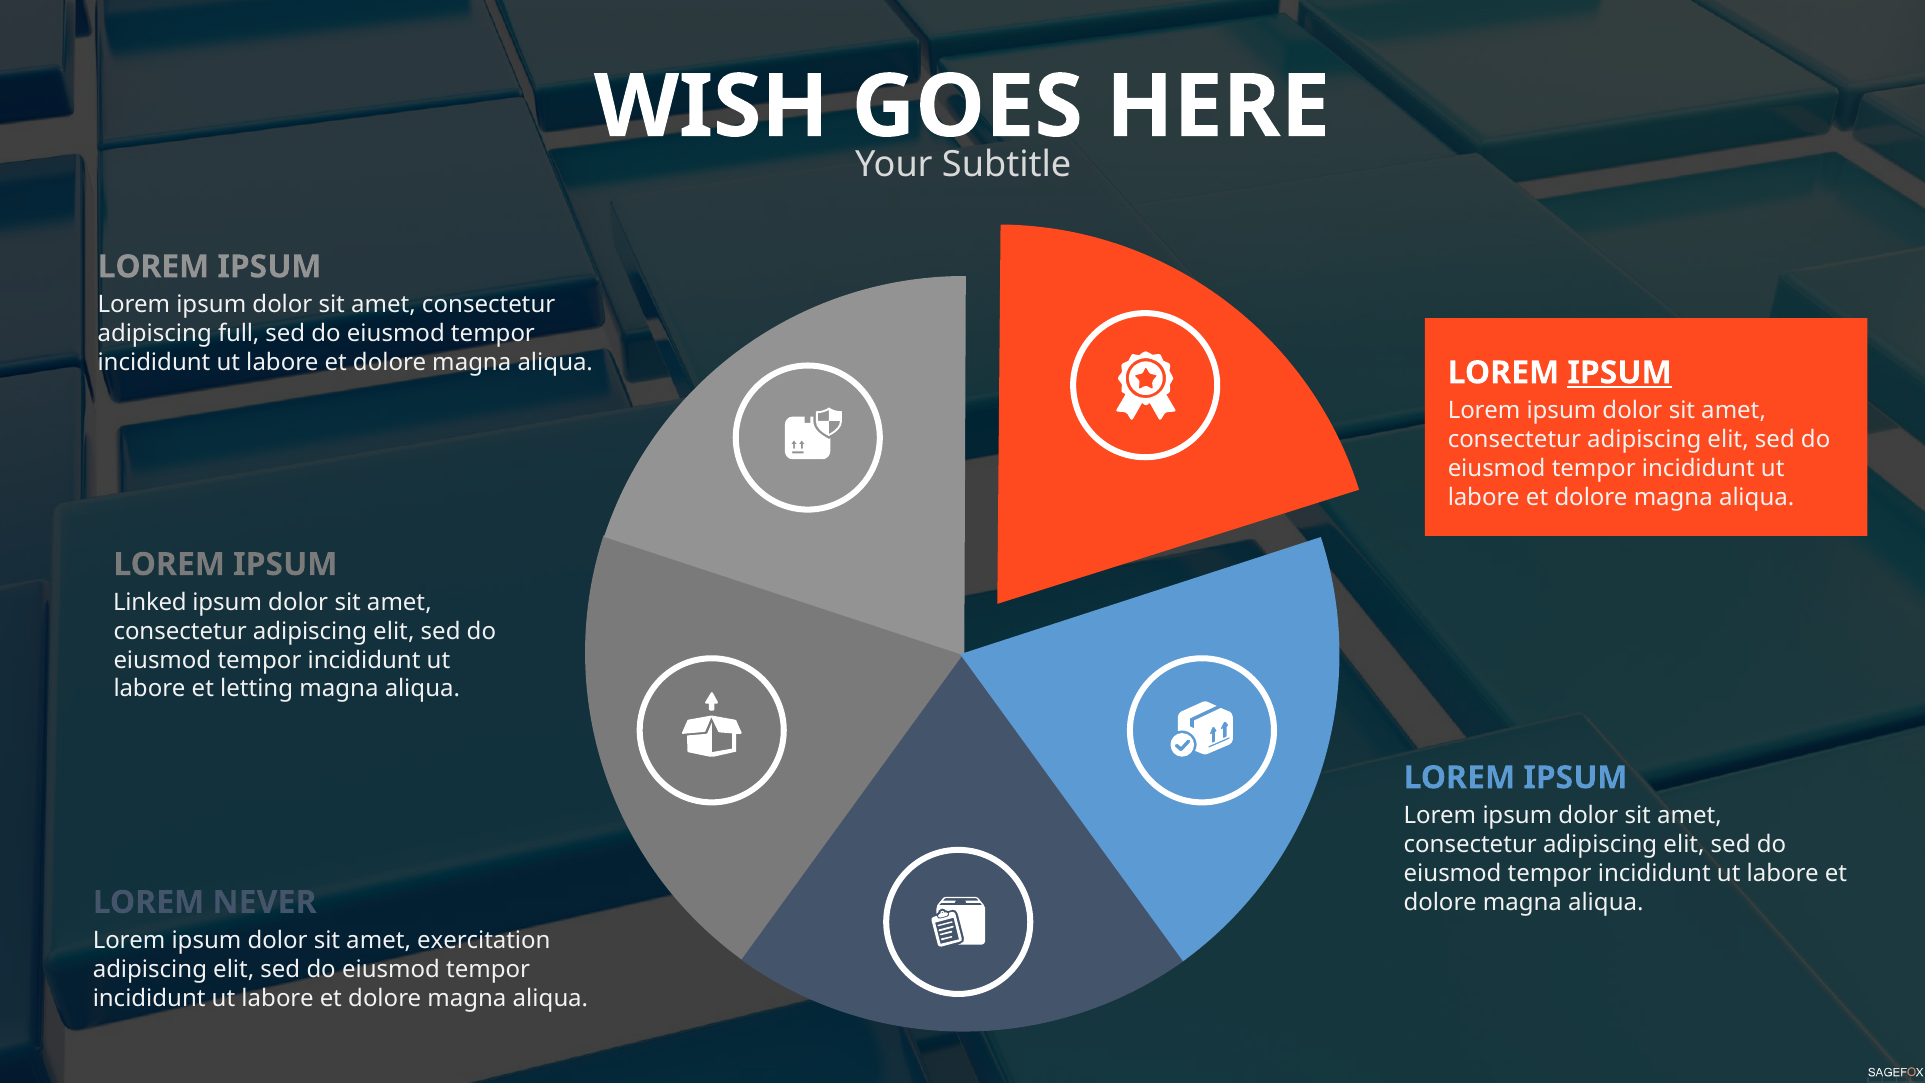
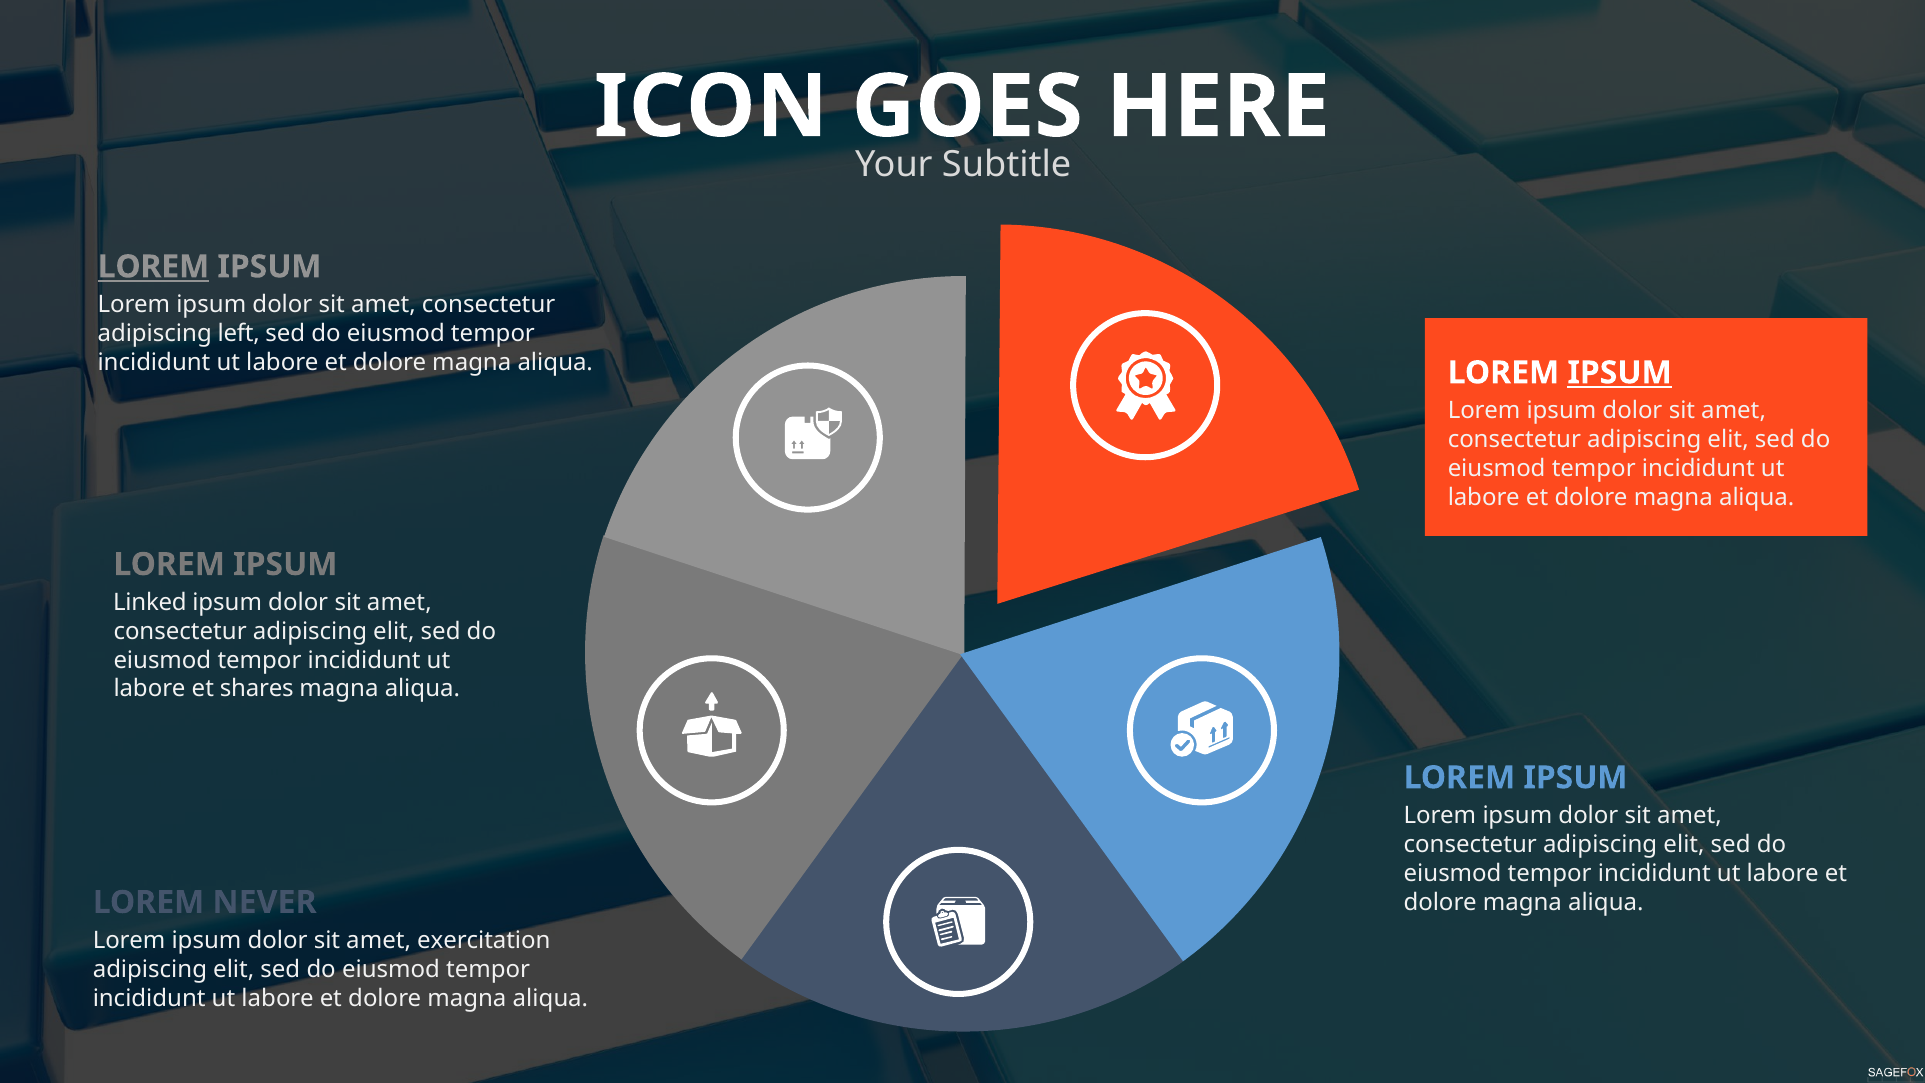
WISH: WISH -> ICON (711, 107)
LOREM underline: none -> present (153, 267)
full: full -> left (239, 334)
letting: letting -> shares (257, 689)
